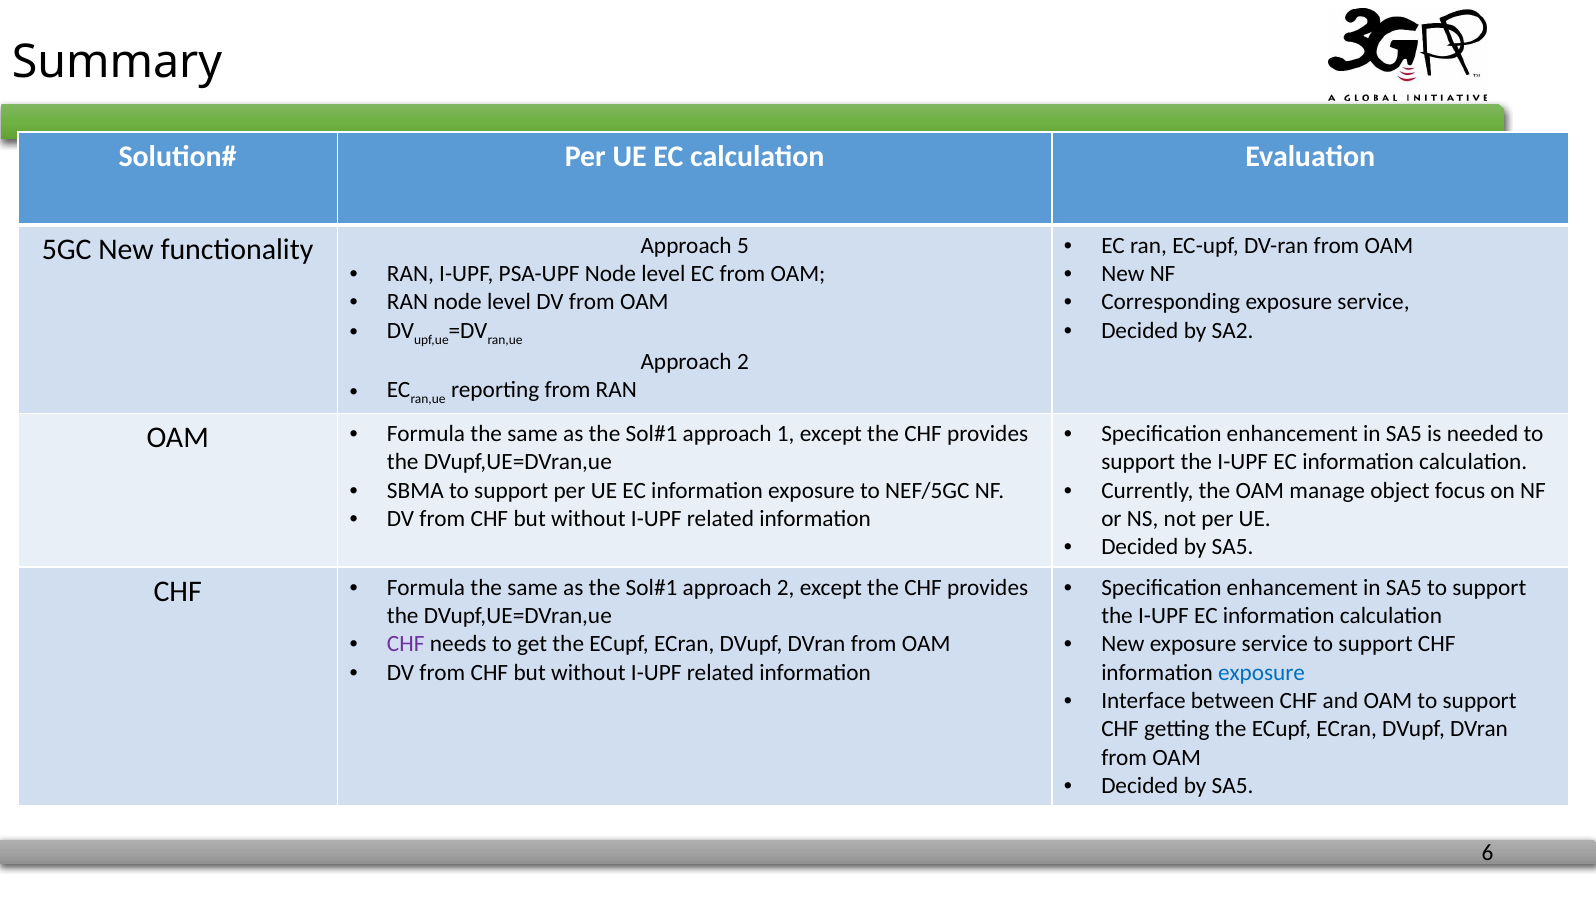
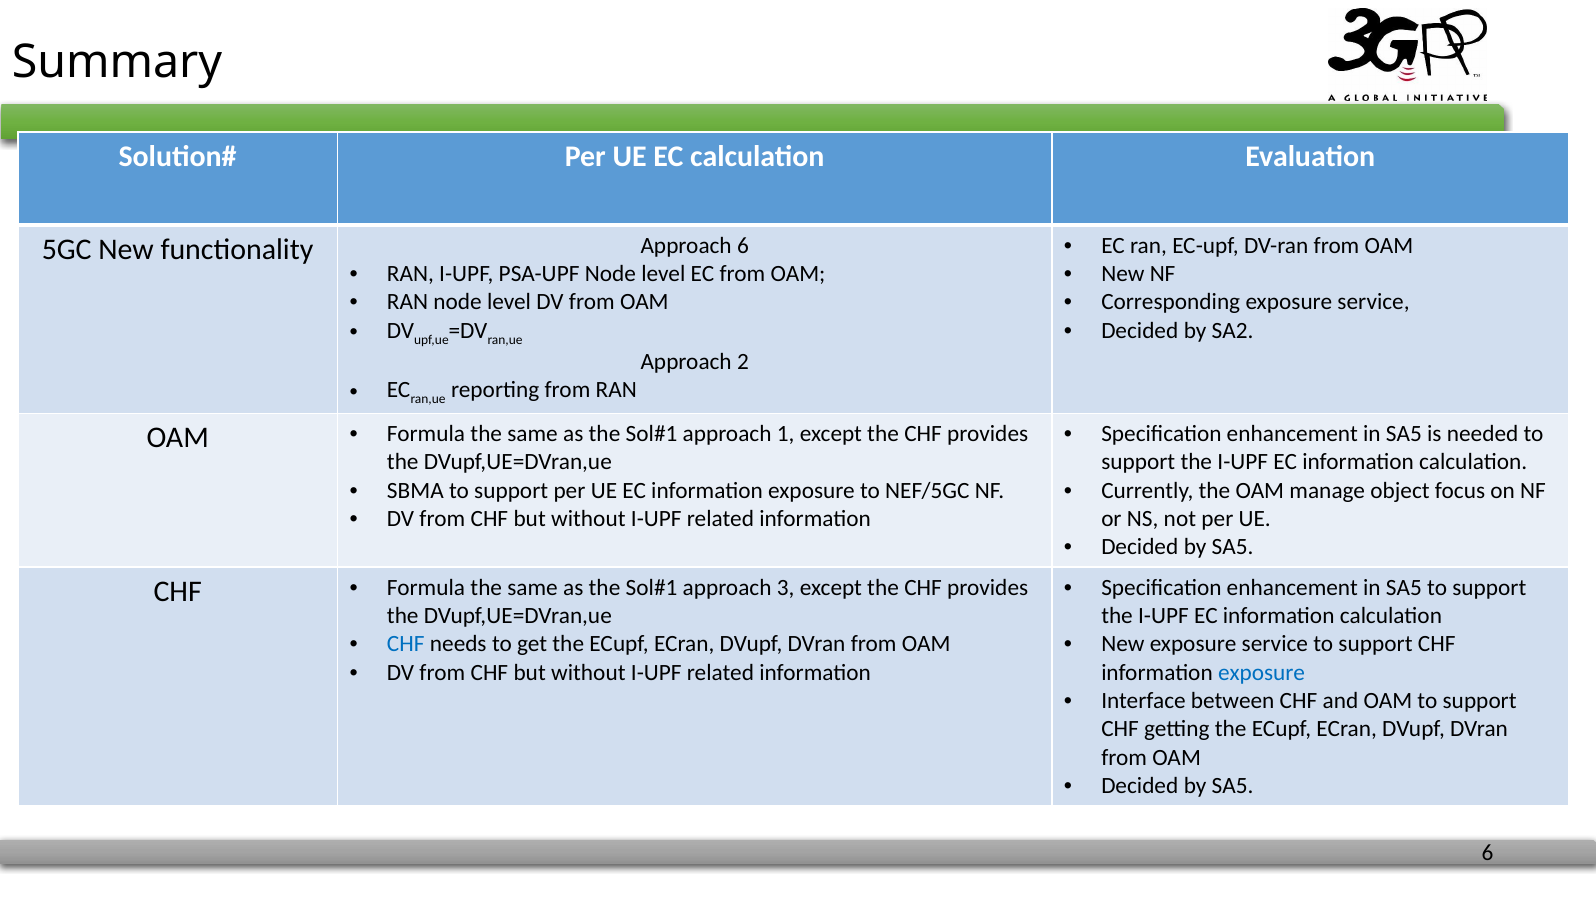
Approach 5: 5 -> 6 (743, 245)
2: 2 -> 3 (786, 587)
CHF colour: purple -> blue (406, 644)
